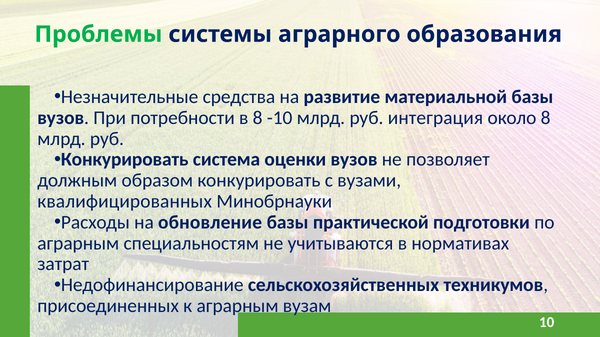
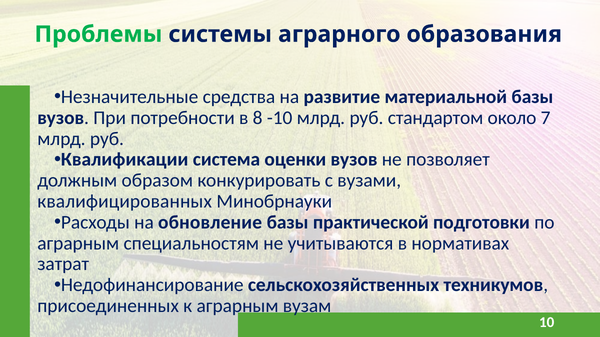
интеграция: интеграция -> стандартом (436, 118)
около 8: 8 -> 7 (546, 118)
Конкурировать: Конкурировать -> Квалификации (125, 160)
